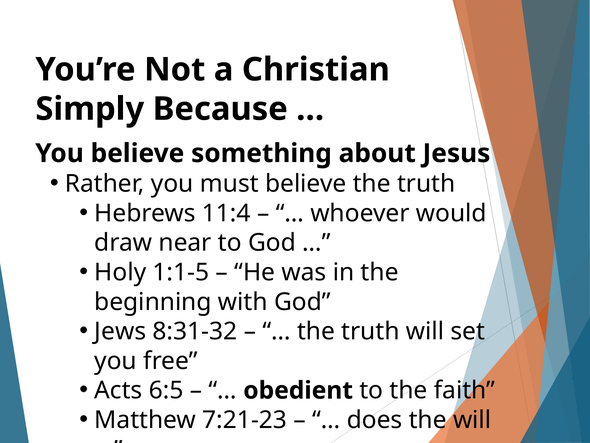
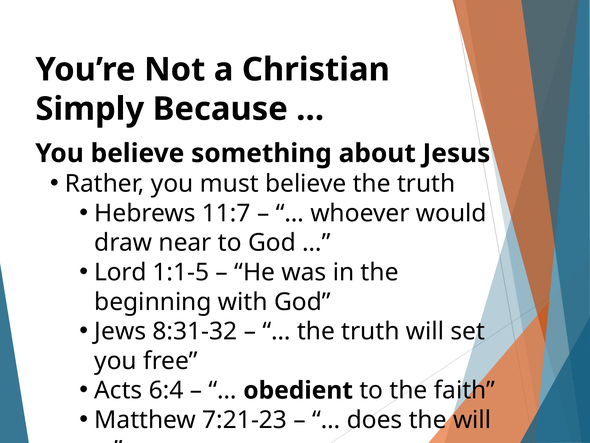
11:4: 11:4 -> 11:7 (226, 213)
Holy: Holy -> Lord (120, 272)
6:5: 6:5 -> 6:4 (166, 390)
